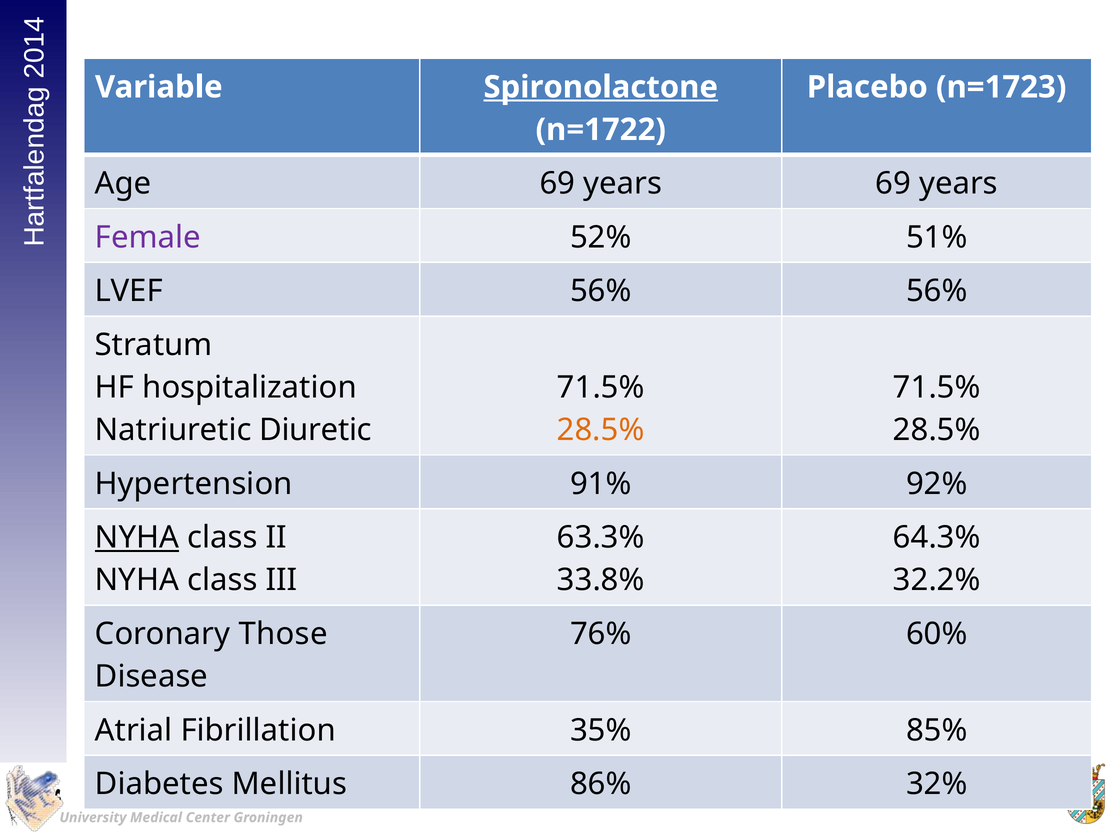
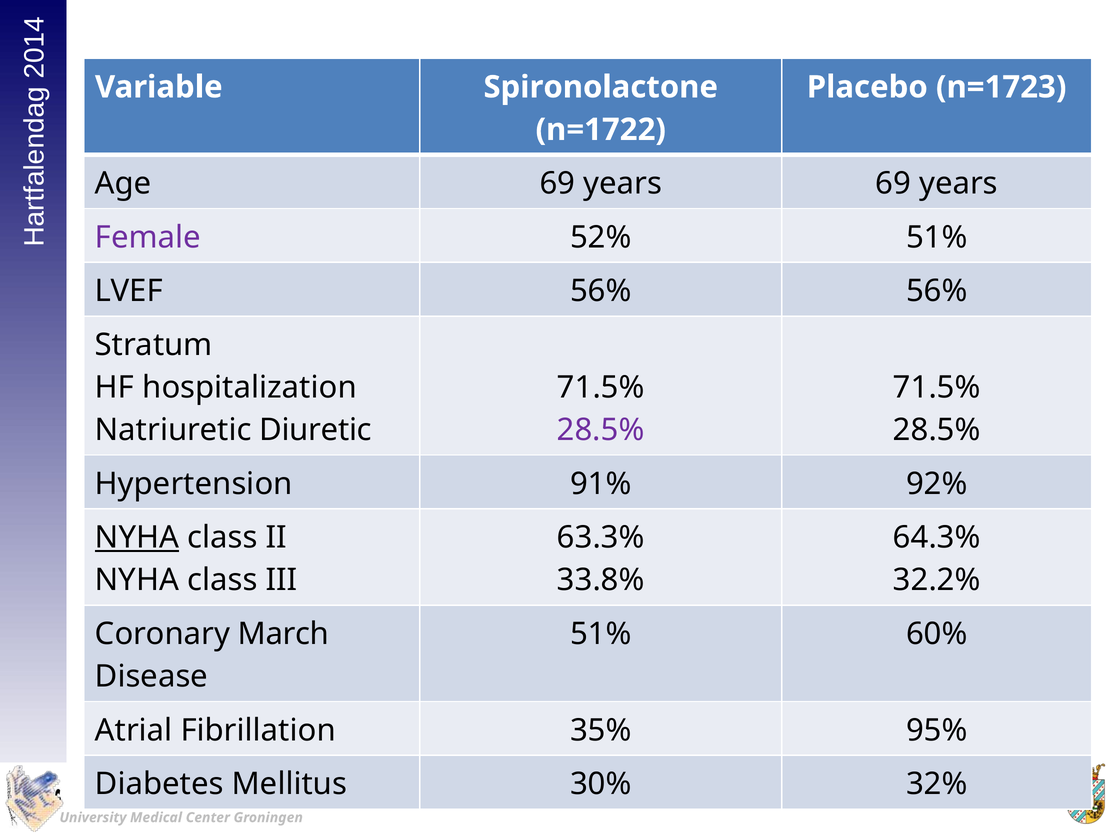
Spironolactone underline: present -> none (601, 87)
28.5% colour: orange -> purple (601, 430)
Those: Those -> March (283, 634)
76%: 76% -> 51% (601, 634)
85%: 85% -> 95% (937, 730)
86%: 86% -> 30% (601, 784)
